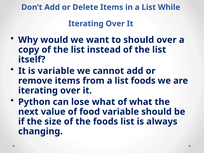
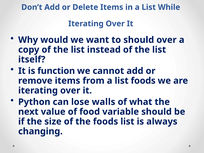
is variable: variable -> function (56, 71)
lose what: what -> walls (104, 102)
